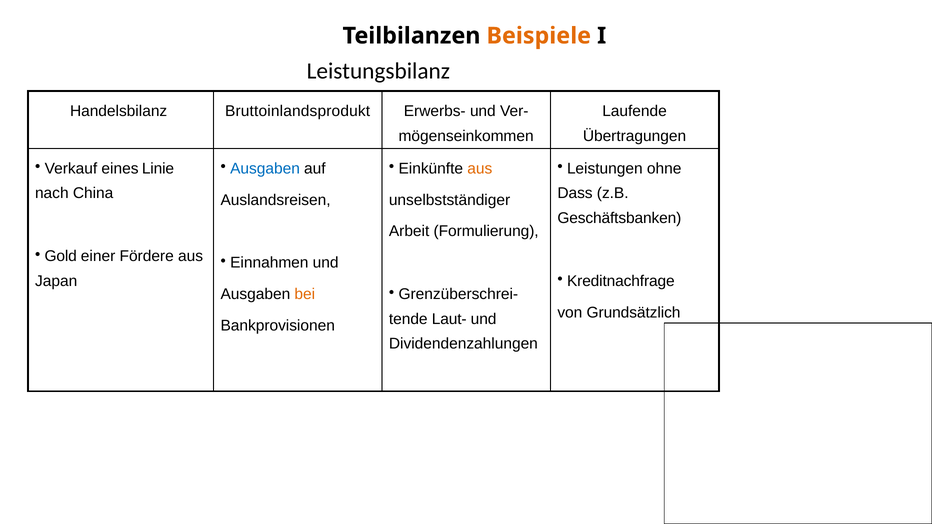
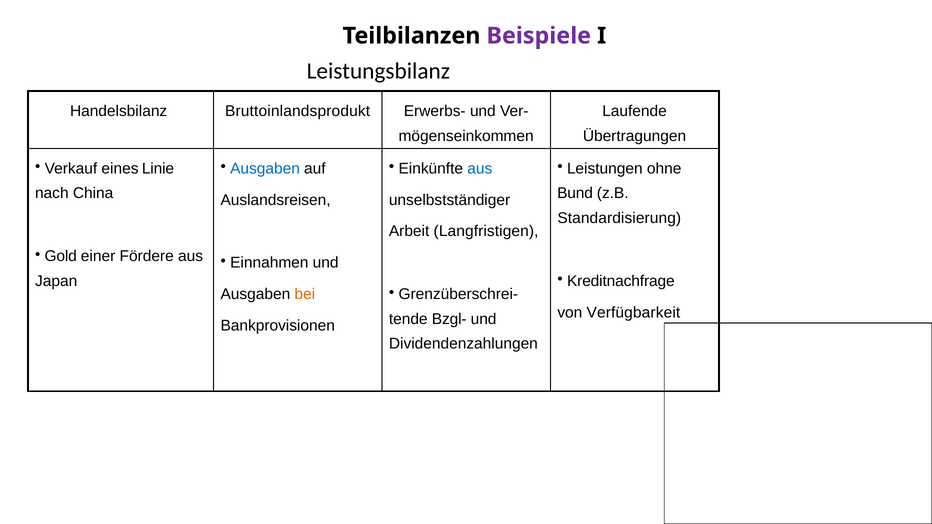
Beispiele colour: orange -> purple (539, 36)
aus colour: orange -> blue (480, 169)
Dass: Dass -> Bund (575, 193)
Geschäftsbanken: Geschäftsbanken -> Standardisierung (619, 218)
Formulierung: Formulierung -> Langfristigen (486, 231)
Grundsätzlich: Grundsätzlich -> Verfügbarkeit (633, 313)
Laut-: Laut- -> Bzgl- (449, 319)
